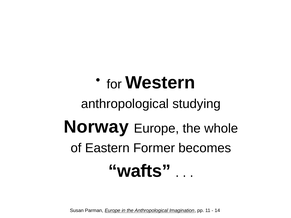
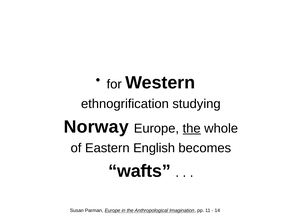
anthropological: anthropological -> ethnogrification (125, 104)
the underline: none -> present (192, 129)
Former: Former -> English (154, 148)
